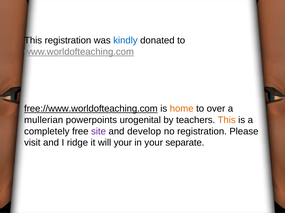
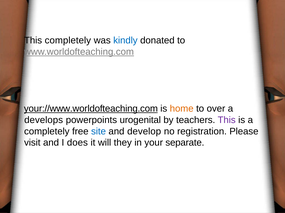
This registration: registration -> completely (68, 41)
free://www.worldofteaching.com: free://www.worldofteaching.com -> your://www.worldofteaching.com (91, 109)
mullerian: mullerian -> develops (44, 120)
This colour: orange -> purple (227, 120)
site colour: purple -> blue (99, 132)
ridge: ridge -> does (77, 143)
will your: your -> they (123, 143)
